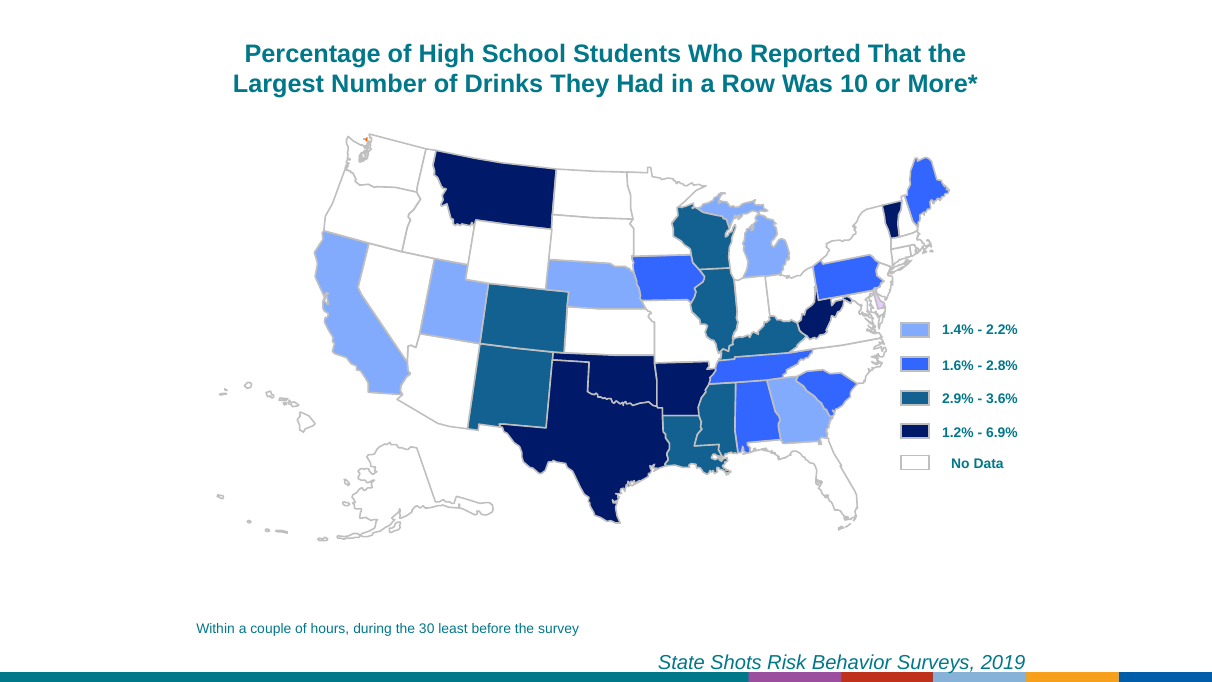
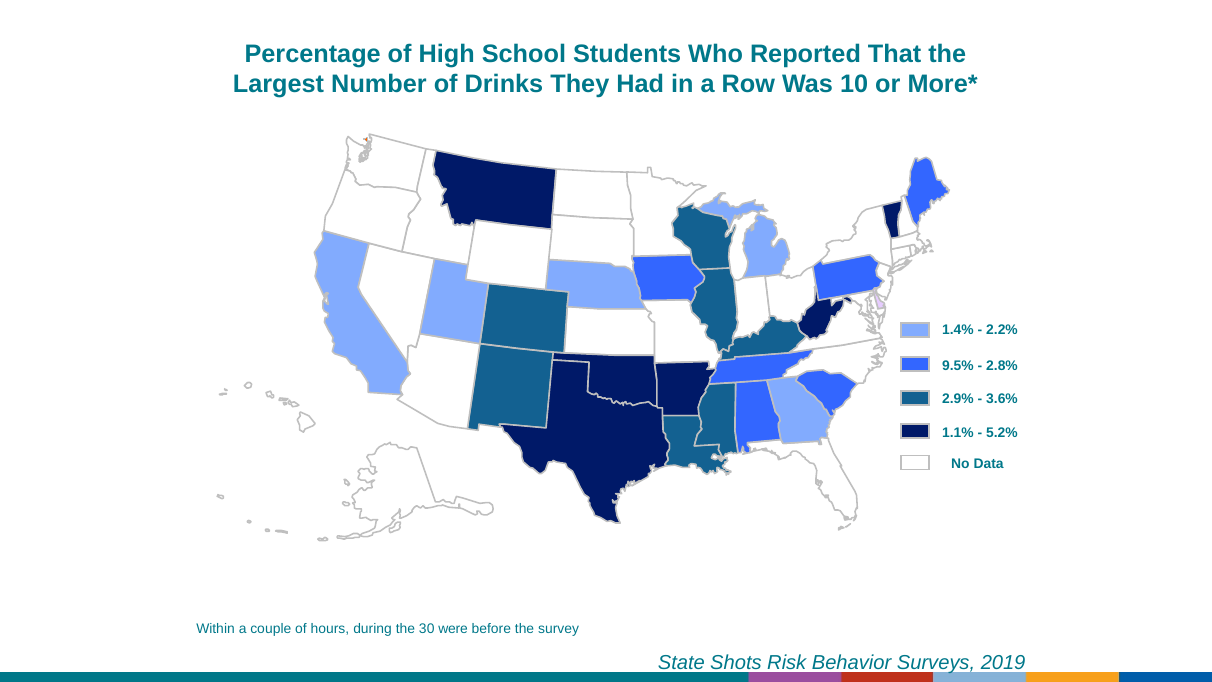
1.6%: 1.6% -> 9.5% (958, 365)
1.2%: 1.2% -> 1.1% (958, 432)
6.9%: 6.9% -> 5.2% (1002, 432)
least: least -> were (453, 629)
